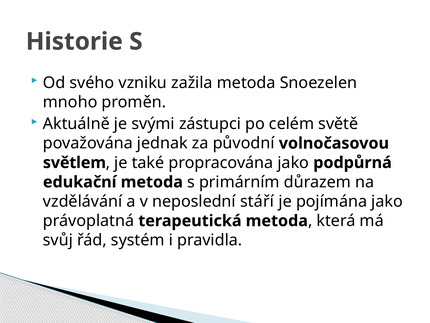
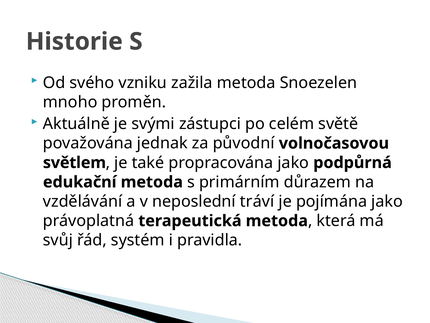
stáří: stáří -> tráví (257, 201)
